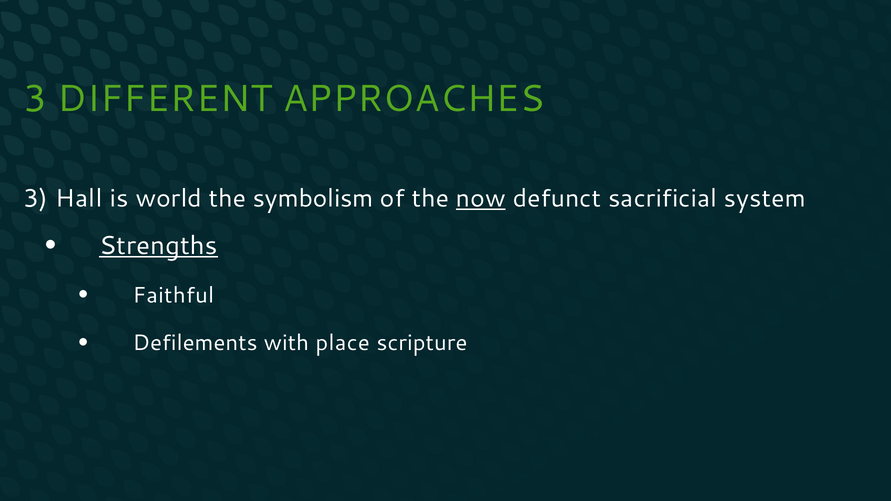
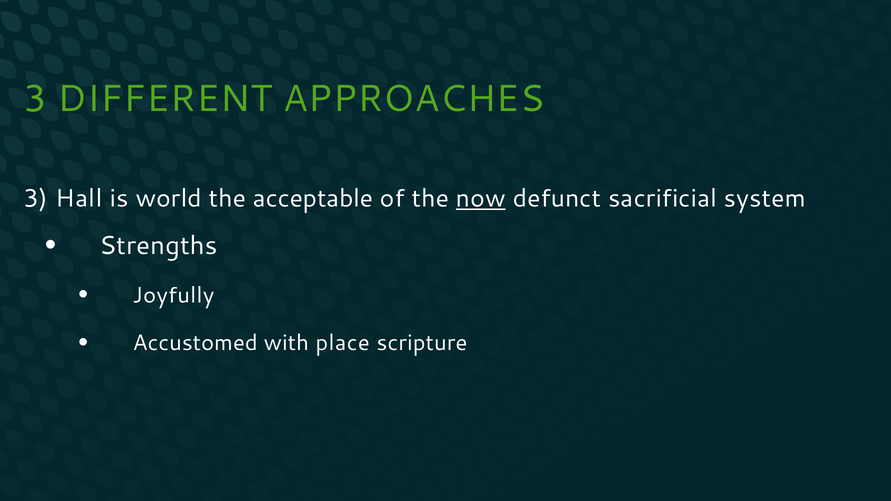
symbolism: symbolism -> acceptable (313, 199)
Strengths underline: present -> none (159, 246)
Faithful: Faithful -> Joyfully (173, 295)
Defilements: Defilements -> Accustomed (195, 343)
